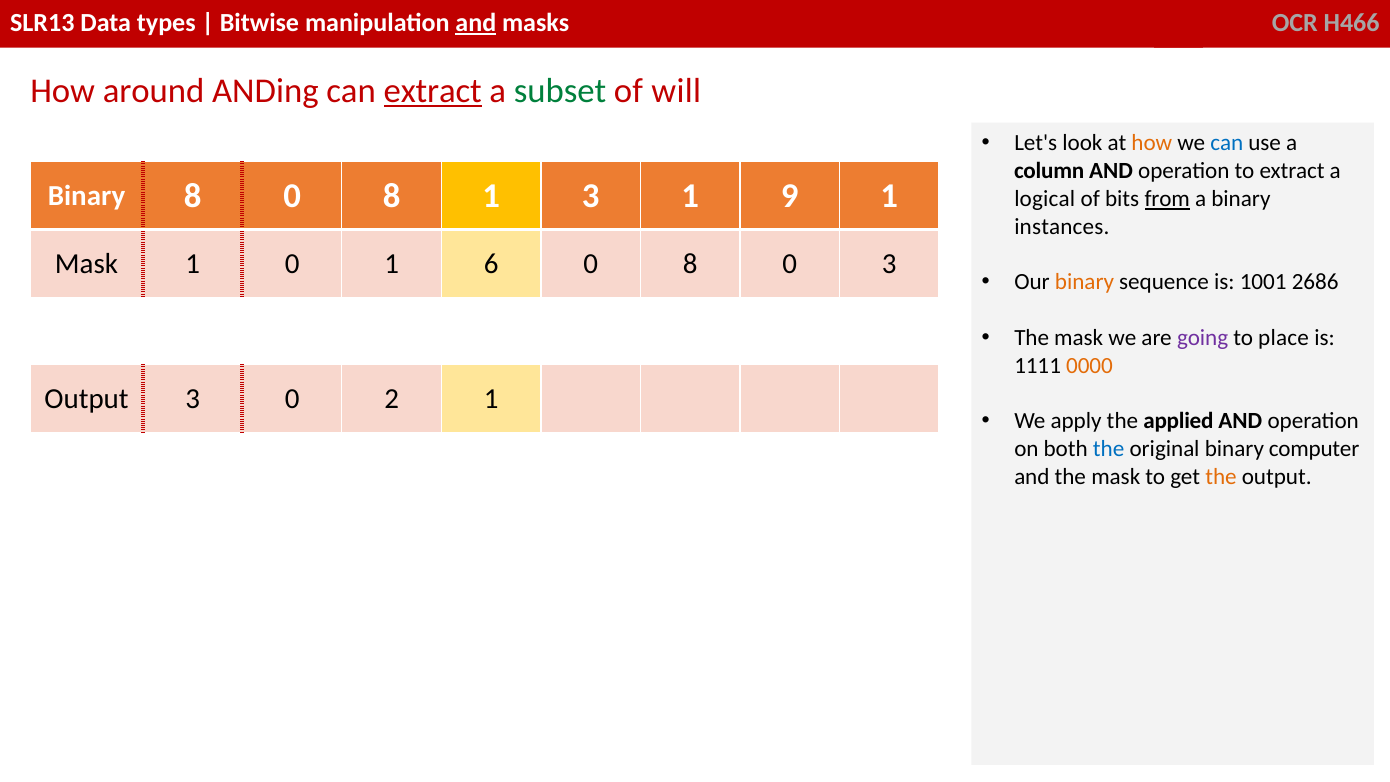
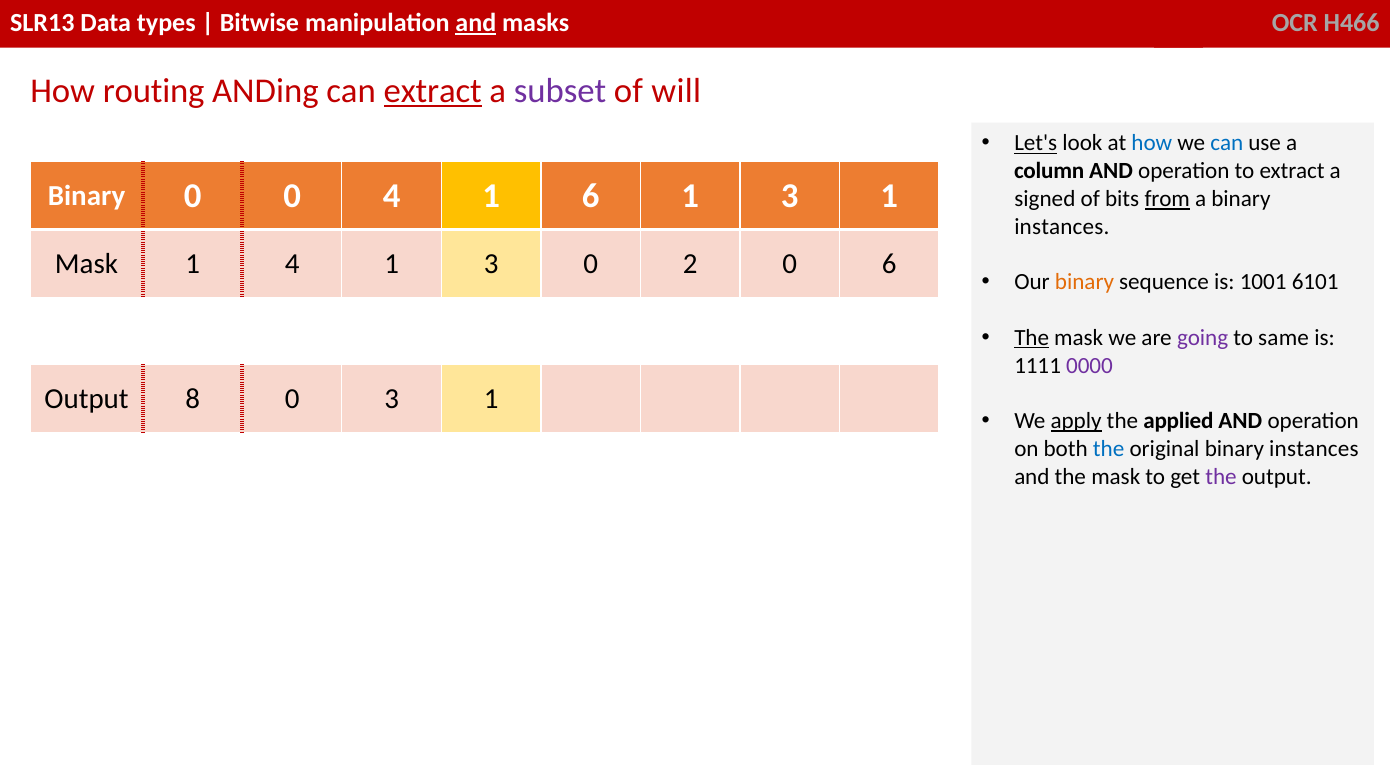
around: around -> routing (154, 91)
subset colour: green -> purple (560, 91)
Let's underline: none -> present (1036, 143)
how colour: orange -> blue (1152, 143)
Binary 8: 8 -> 0 (193, 196)
8: 8 -> 4 (392, 196)
1 3: 3 -> 6 (591, 196)
9: 9 -> 3 (790, 196)
logical: logical -> signed (1045, 199)
1 0: 0 -> 4 (292, 264)
6: 6 -> 3 (491, 264)
8: 8 -> 2 (690, 264)
0 3: 3 -> 6 (889, 264)
2686: 2686 -> 6101 (1315, 282)
The underline: none -> present (1032, 338)
place: place -> same (1284, 338)
0000 colour: orange -> purple (1090, 366)
Output 3: 3 -> 8 (193, 399)
0 2: 2 -> 3 (392, 399)
apply underline: none -> present (1076, 421)
original binary computer: computer -> instances (1314, 449)
the colour: orange -> purple (1221, 477)
